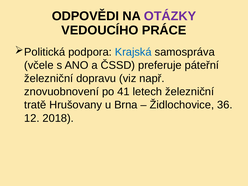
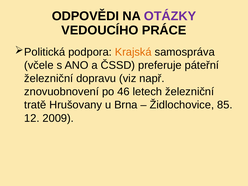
Krajská colour: blue -> orange (133, 52)
41: 41 -> 46 (123, 92)
36: 36 -> 85 (225, 105)
2018: 2018 -> 2009 (58, 118)
